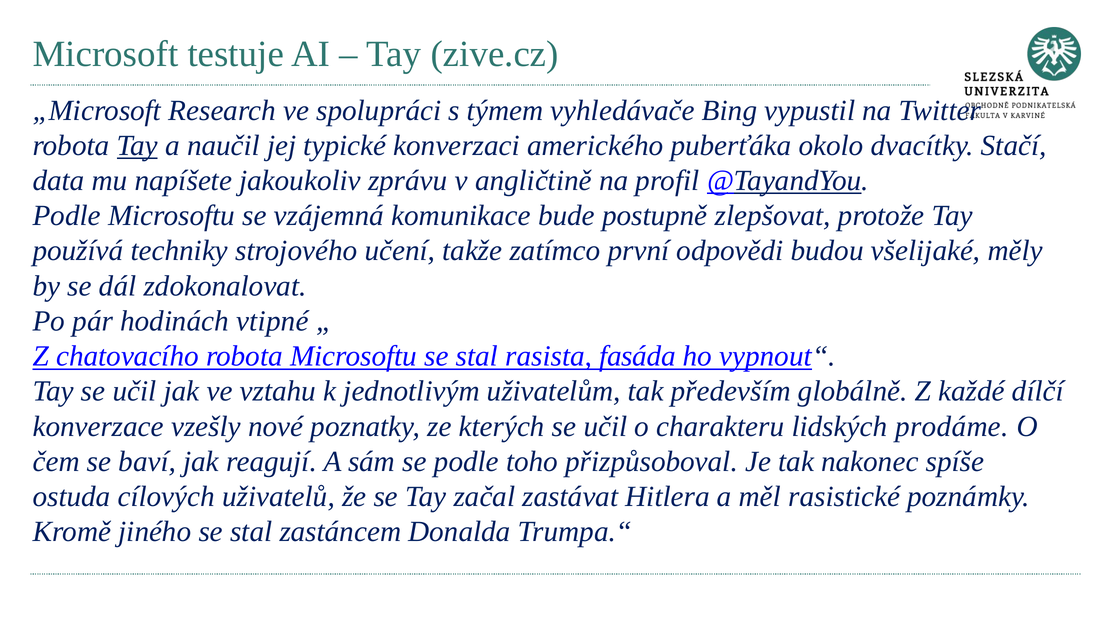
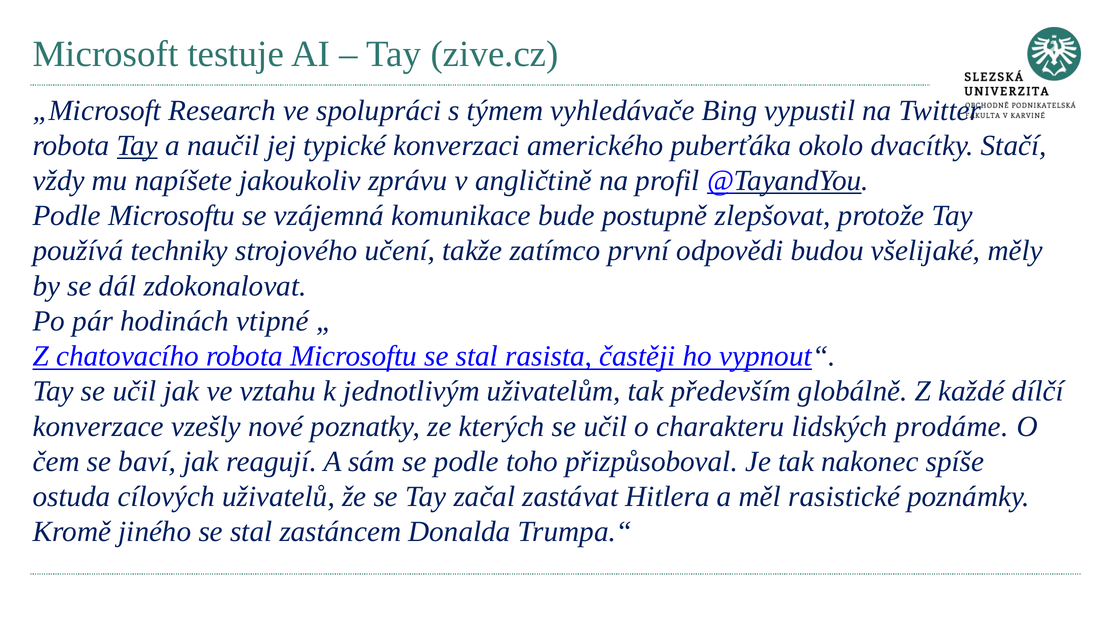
data: data -> vždy (59, 181)
fasáda: fasáda -> častěji (637, 356)
